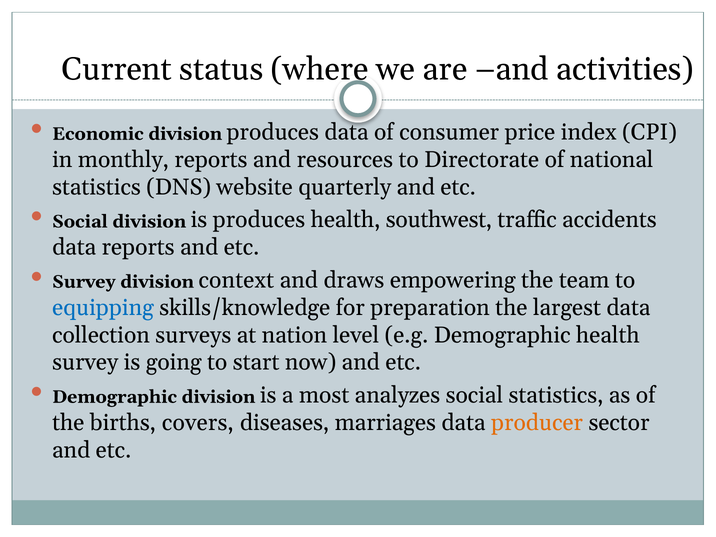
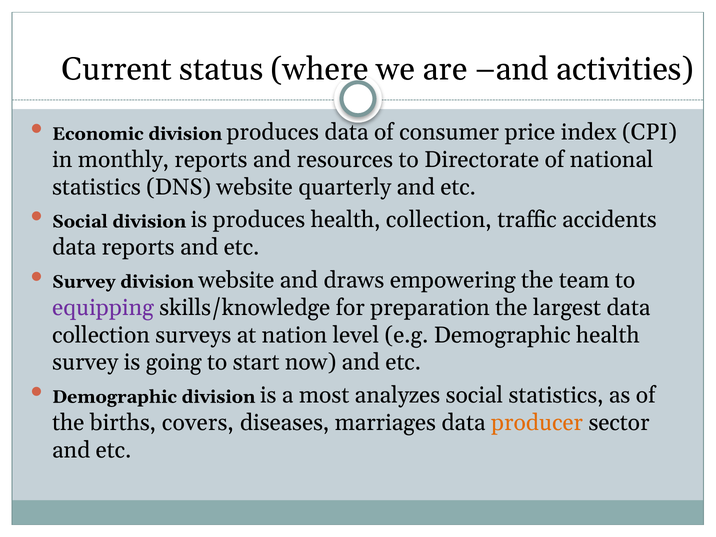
health southwest: southwest -> collection (439, 220)
division context: context -> website (236, 280)
equipping colour: blue -> purple (103, 308)
